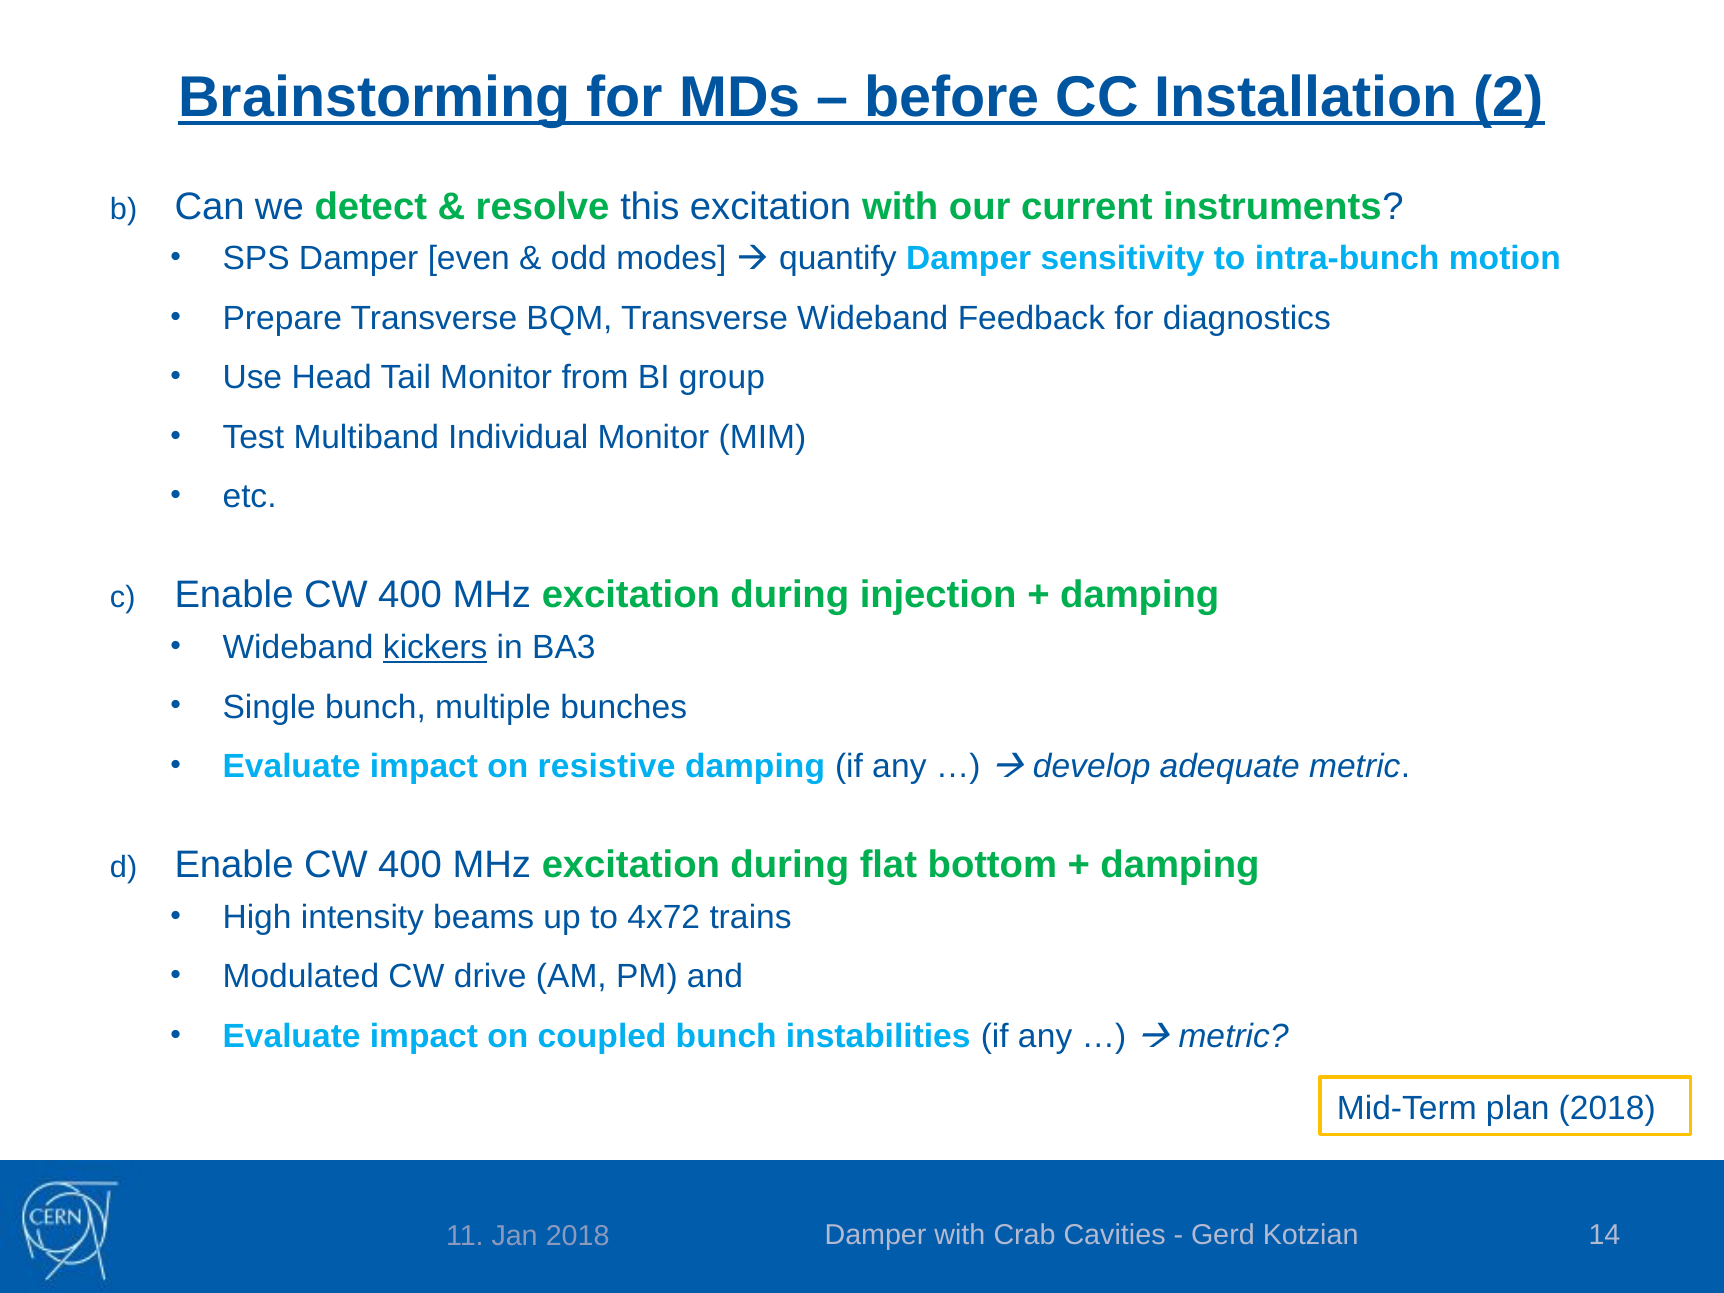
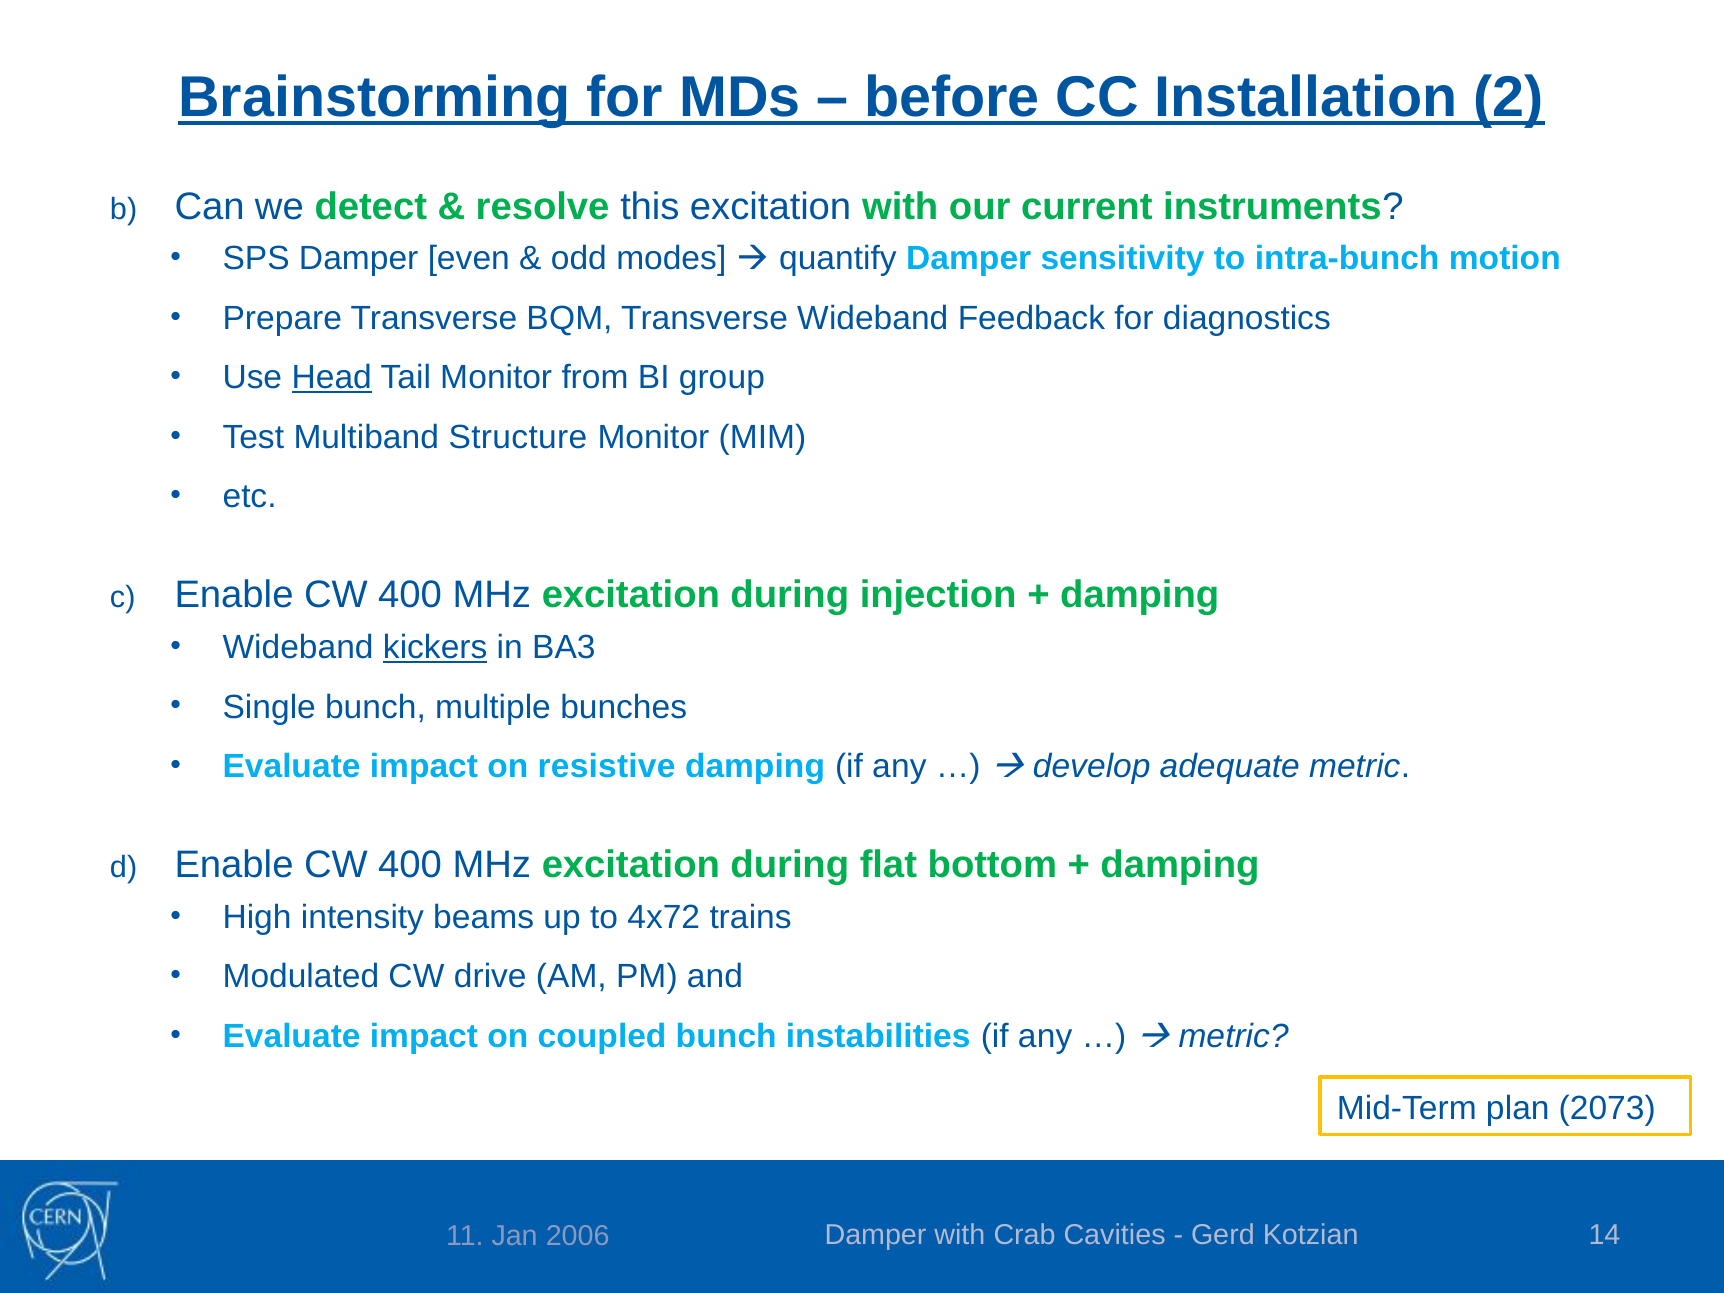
Head underline: none -> present (332, 378)
Individual: Individual -> Structure (518, 437)
plan 2018: 2018 -> 2073 (1607, 1108)
Jan 2018: 2018 -> 2006 (578, 1236)
